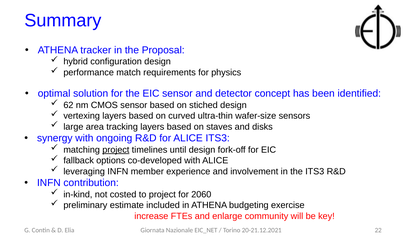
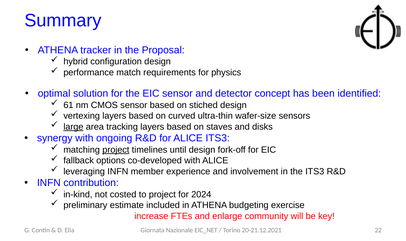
62: 62 -> 61 (68, 105)
large underline: none -> present (73, 127)
2060: 2060 -> 2024 (201, 194)
